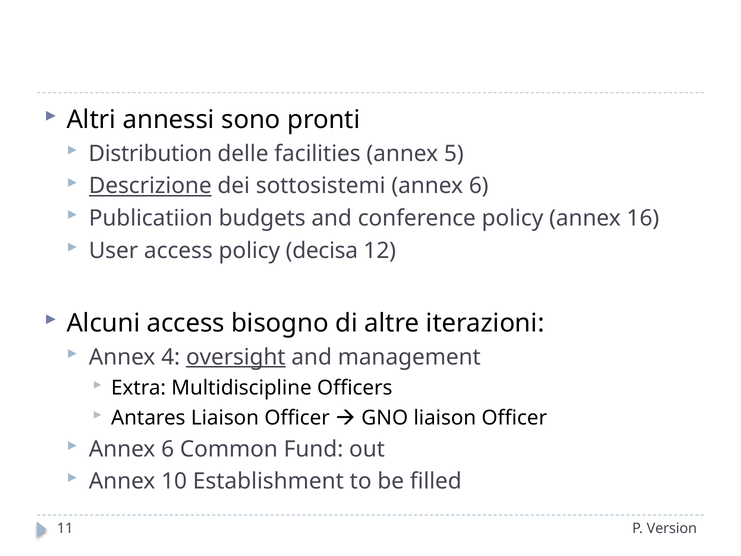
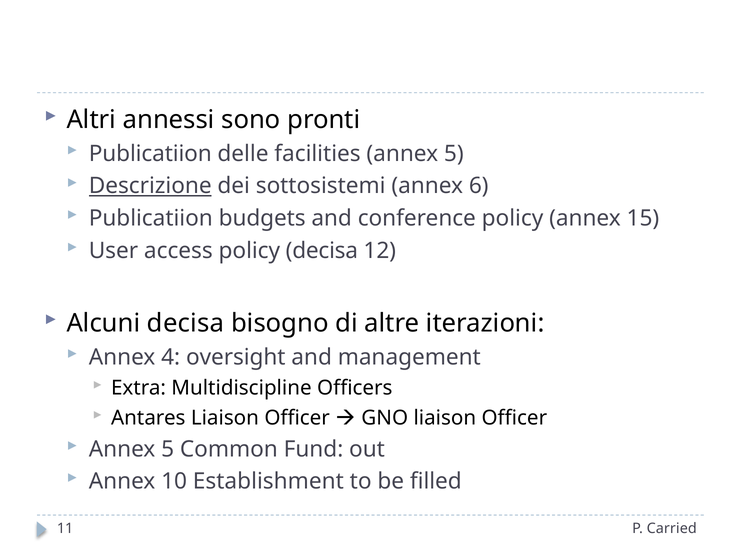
Distribution: Distribution -> Publicatiion (150, 154)
16: 16 -> 15 (643, 218)
Alcuni access: access -> decisa (186, 323)
oversight underline: present -> none (236, 357)
6: 6 -> 5 (168, 449)
Version: Version -> Carried (672, 528)
